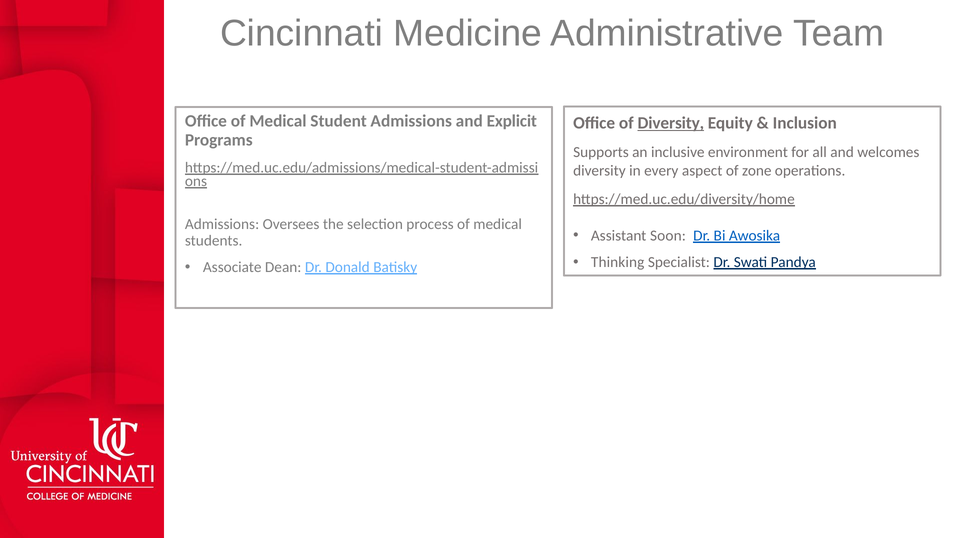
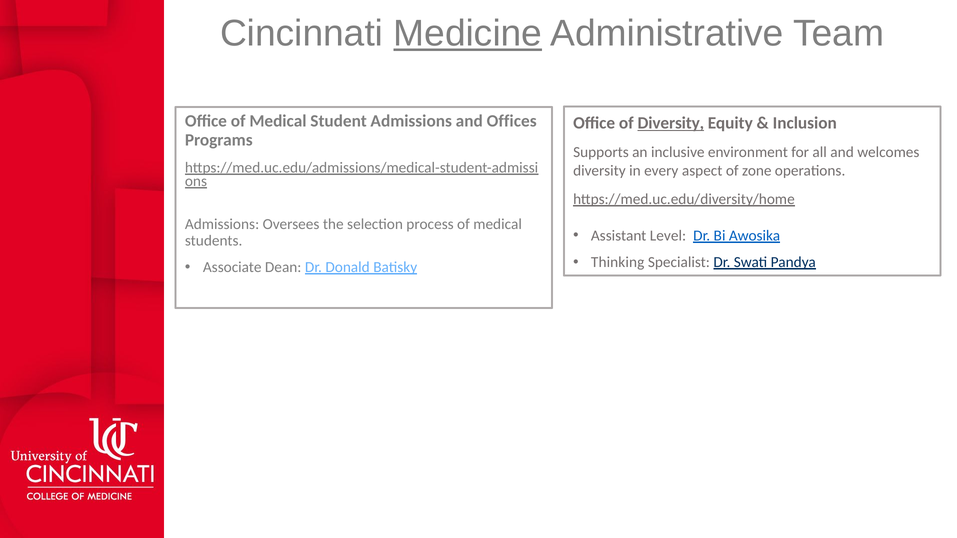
Medicine underline: none -> present (468, 34)
Explicit: Explicit -> Offices (512, 121)
Soon: Soon -> Level (668, 236)
